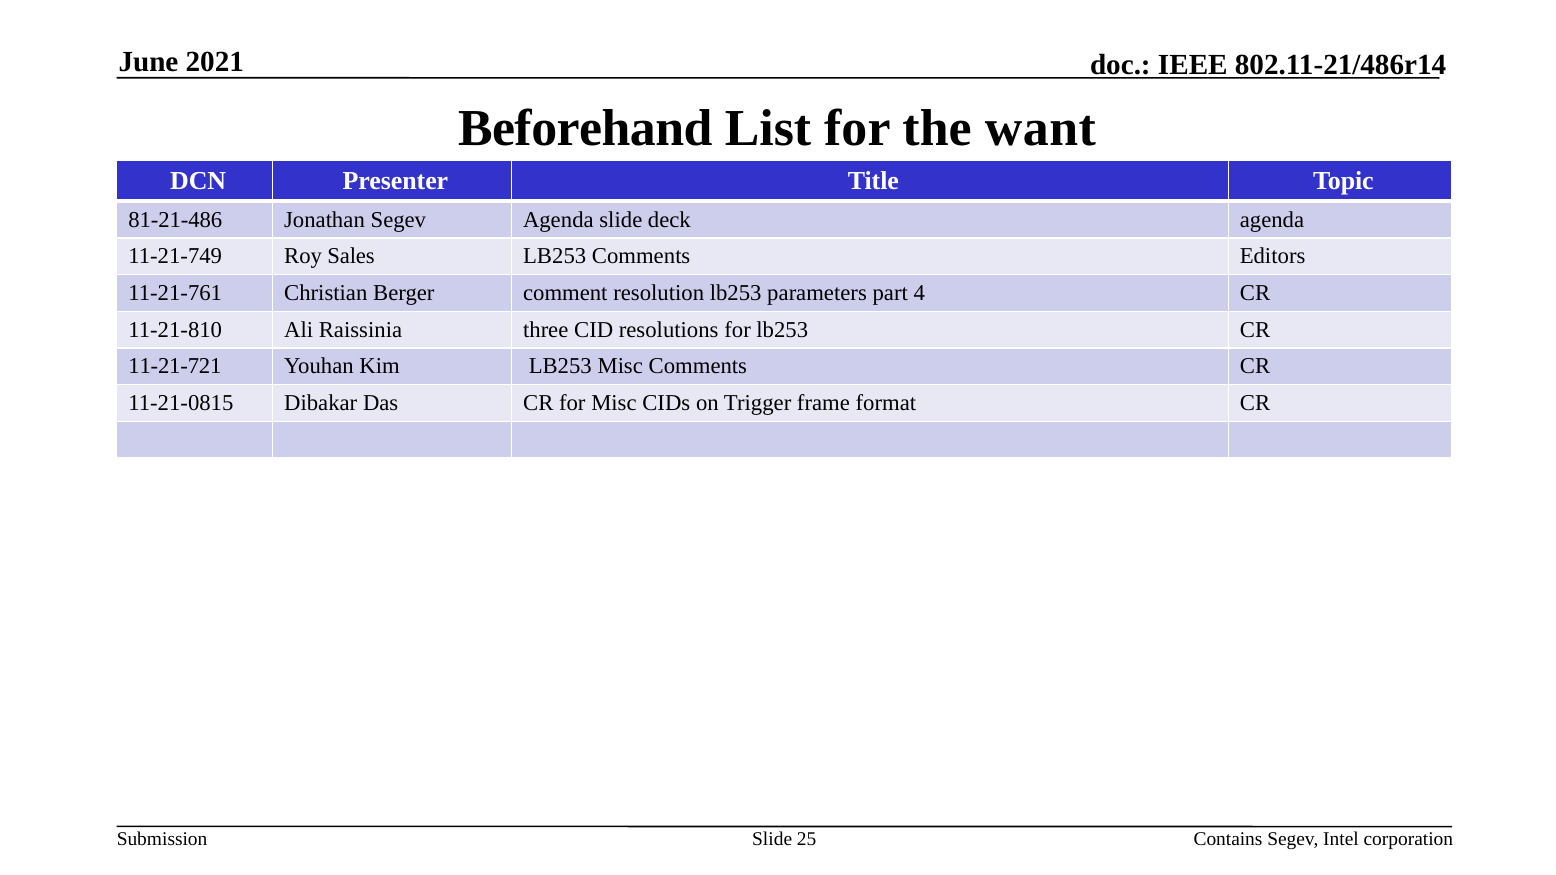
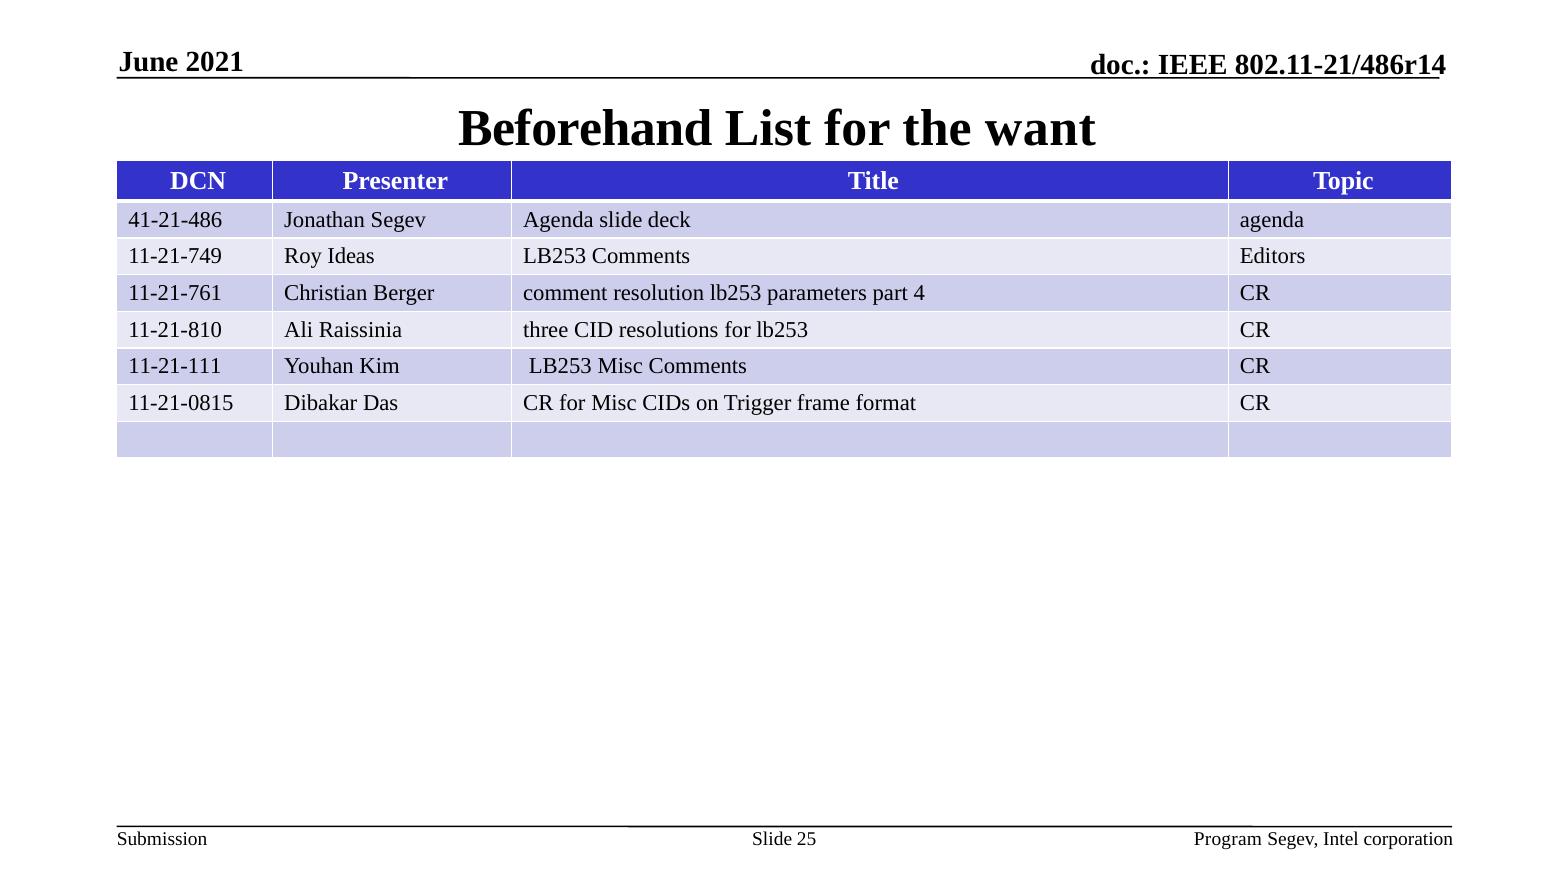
81-21-486: 81-21-486 -> 41-21-486 (175, 220)
Sales: Sales -> Ideas (351, 256)
11-21-721: 11-21-721 -> 11-21-111 (175, 367)
Contains: Contains -> Program (1228, 839)
